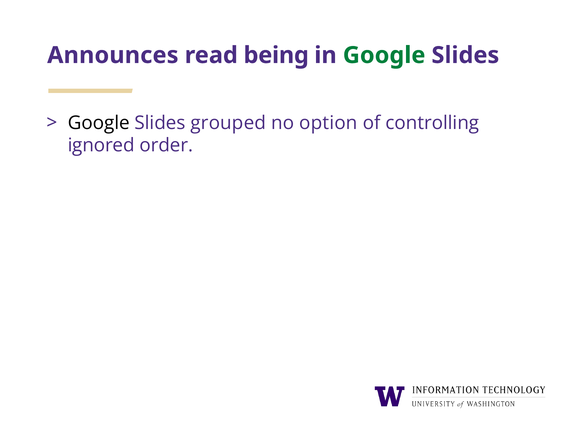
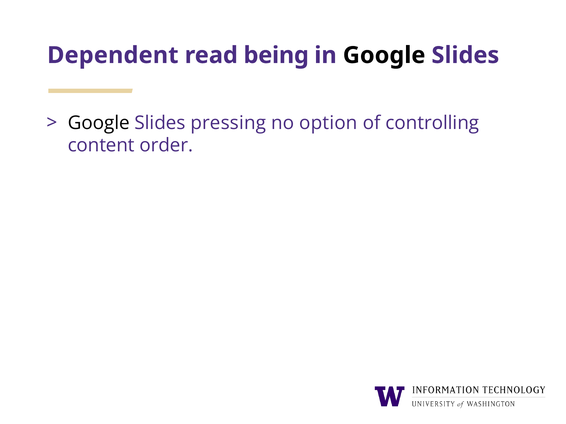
Announces: Announces -> Dependent (113, 55)
Google colour: green -> black (384, 55)
grouped: grouped -> pressing (228, 123)
ignored: ignored -> content (101, 146)
